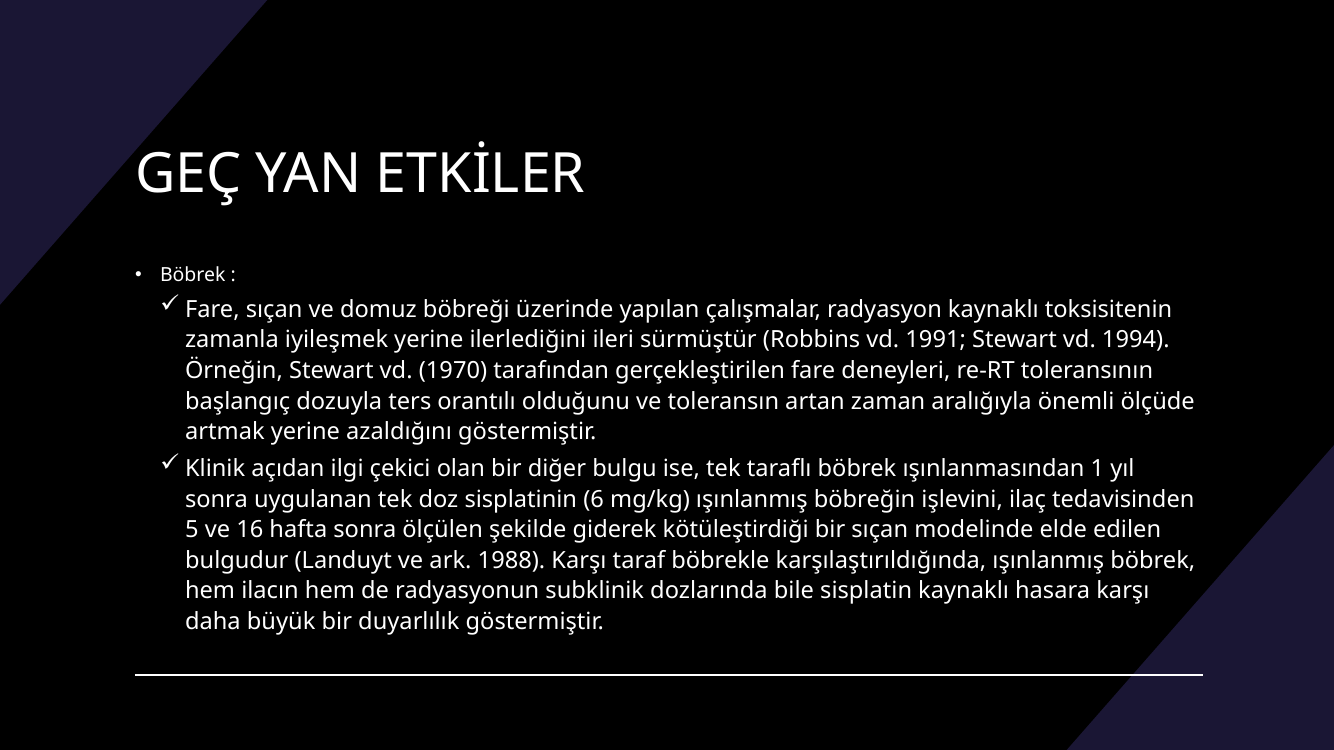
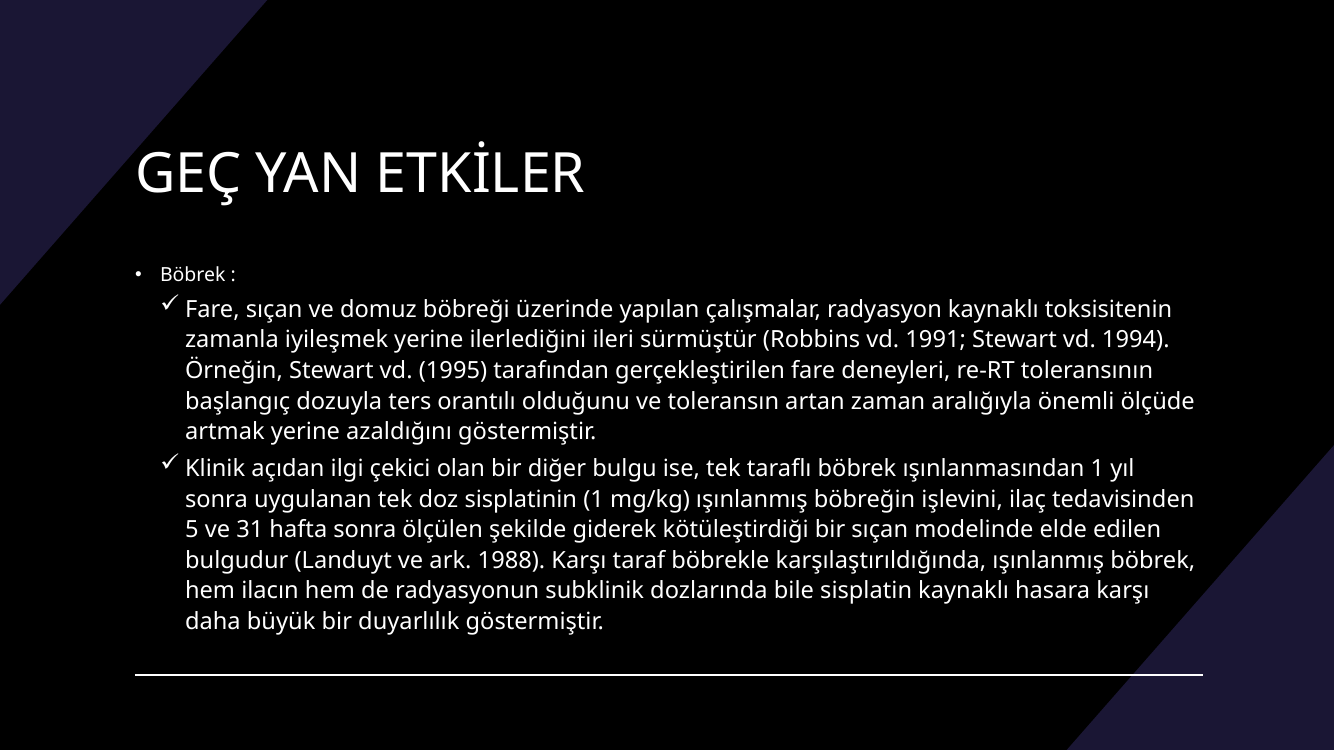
1970: 1970 -> 1995 (453, 371)
sisplatinin 6: 6 -> 1 (594, 500)
16: 16 -> 31 (250, 530)
